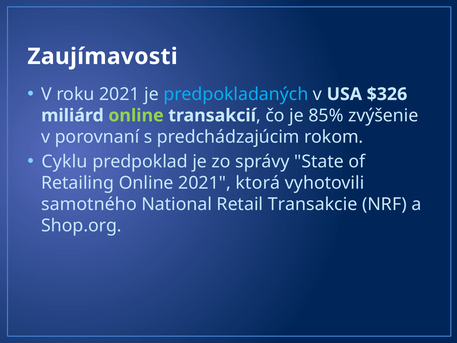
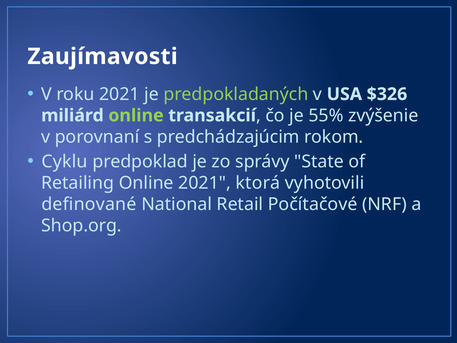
predpokladaných colour: light blue -> light green (236, 94)
85%: 85% -> 55% (326, 115)
samotného: samotného -> definované (89, 204)
Transakcie: Transakcie -> Počítačové (313, 204)
